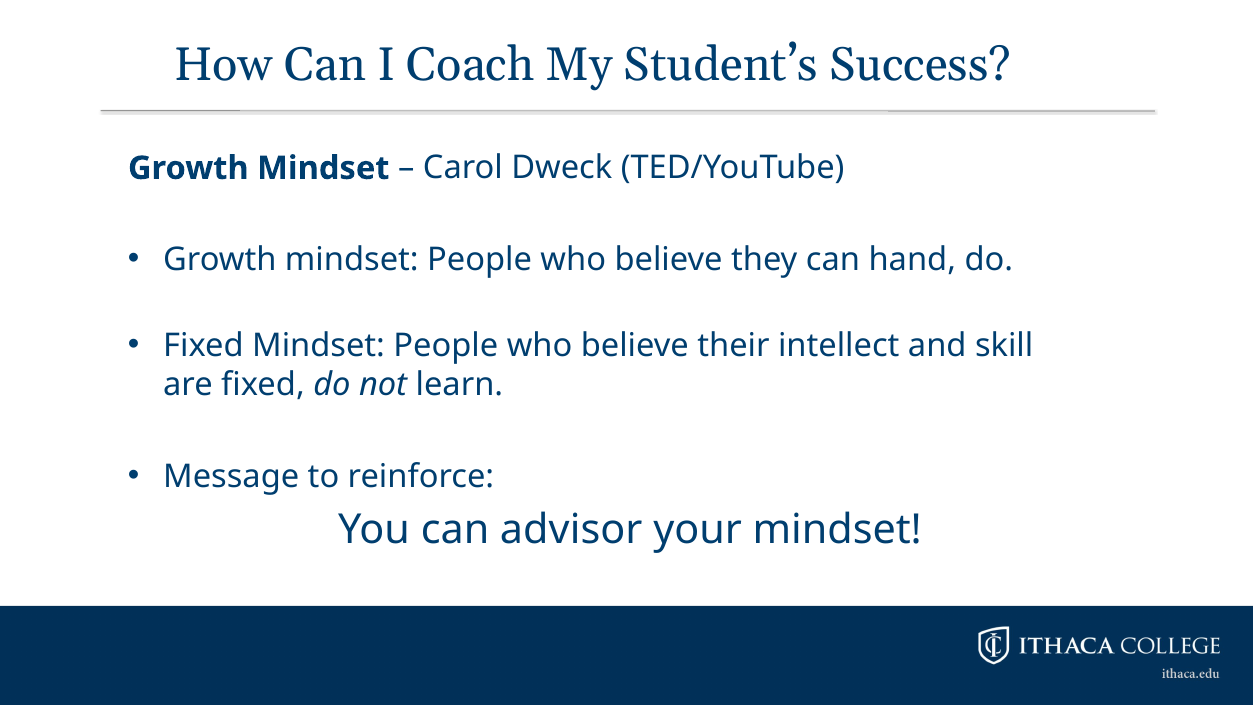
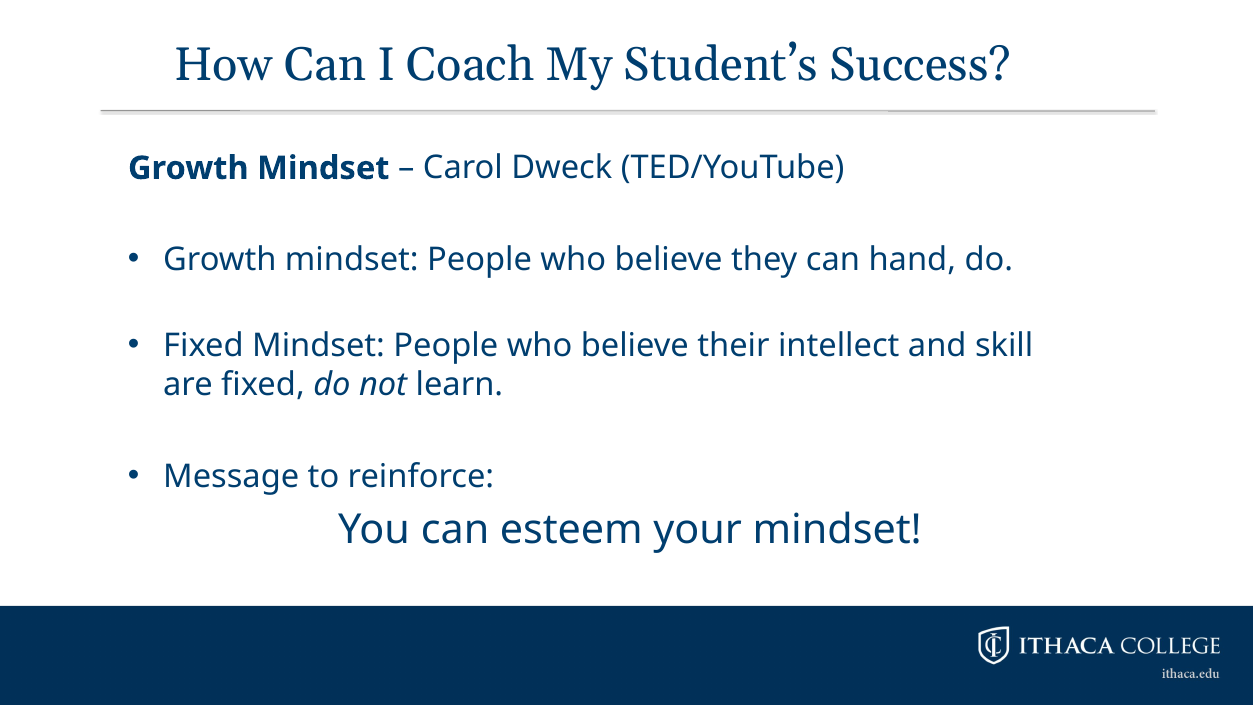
advisor: advisor -> esteem (571, 529)
